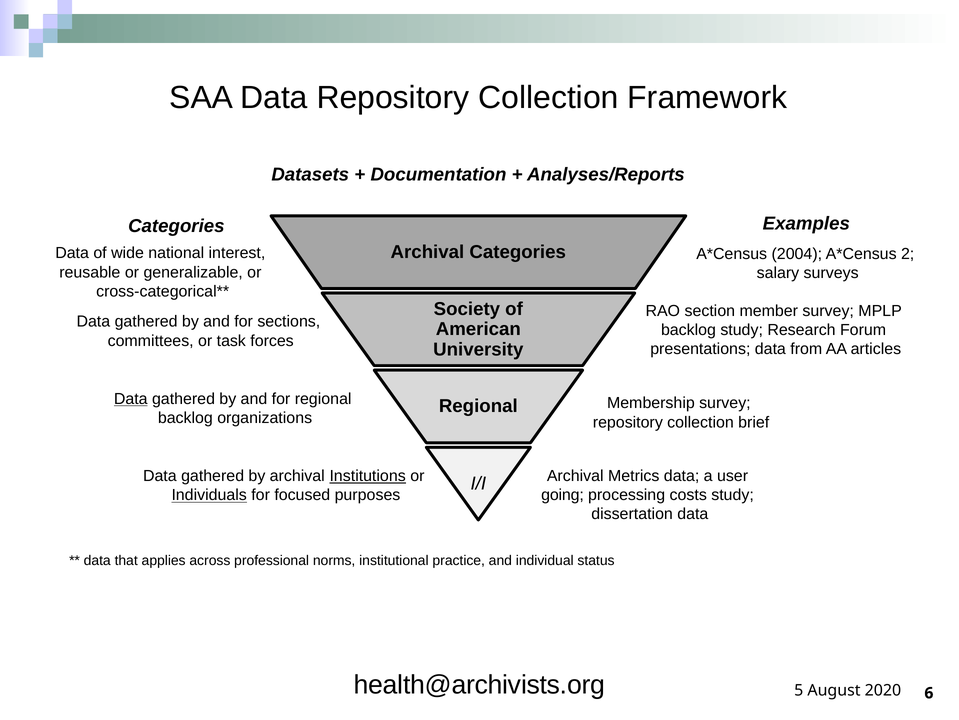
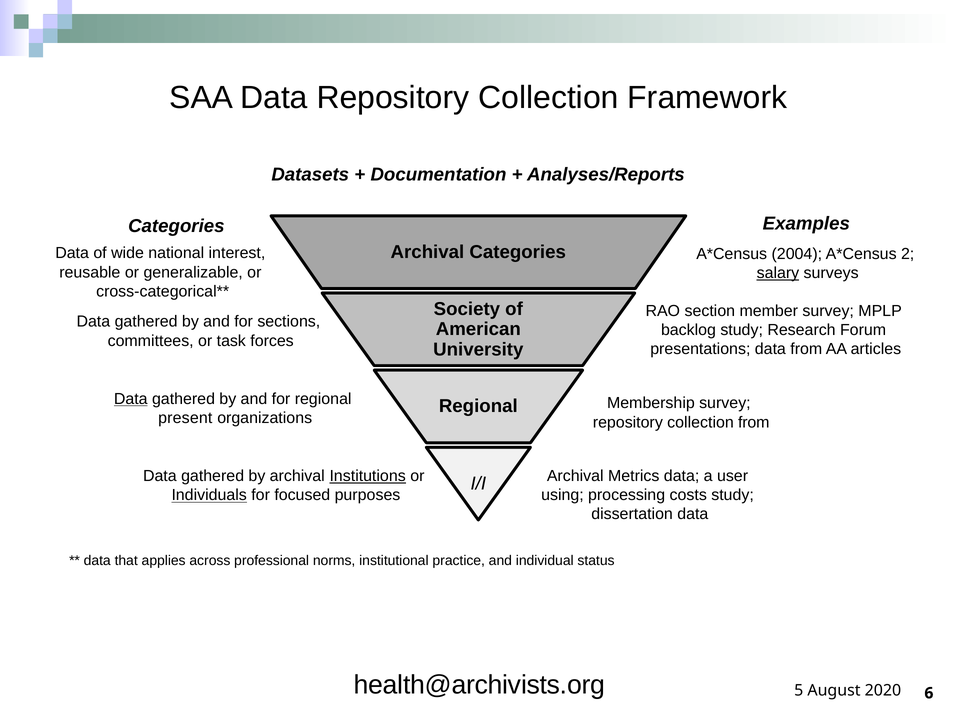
salary underline: none -> present (778, 273)
backlog: backlog -> present (185, 418)
collection brief: brief -> from (754, 422)
going: going -> using (562, 495)
